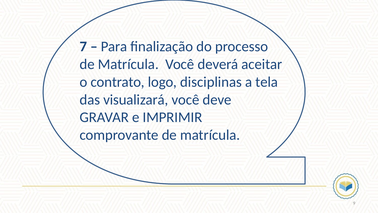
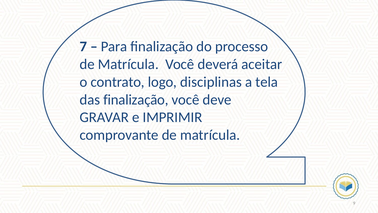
das visualizará: visualizará -> finalização (136, 99)
